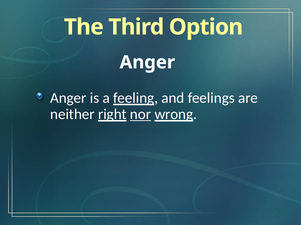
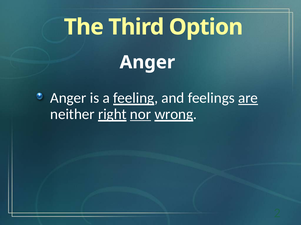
are underline: none -> present (248, 98)
